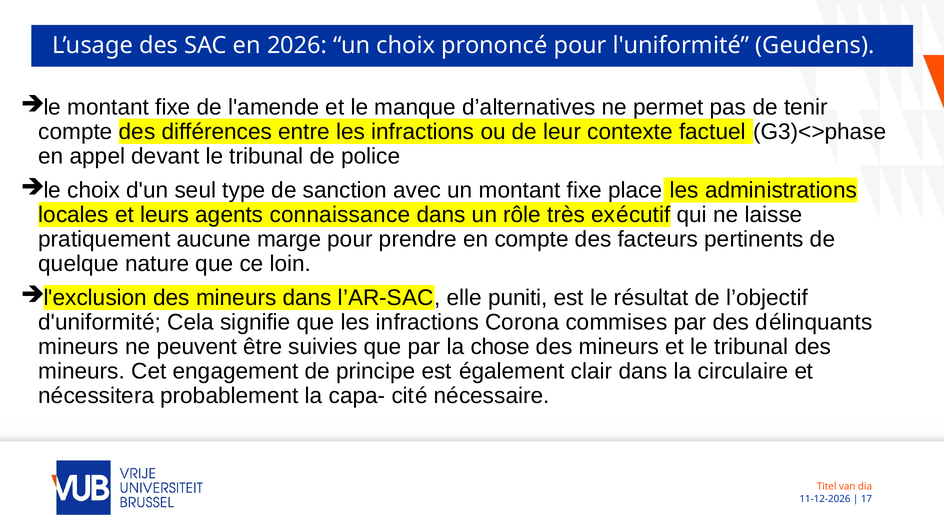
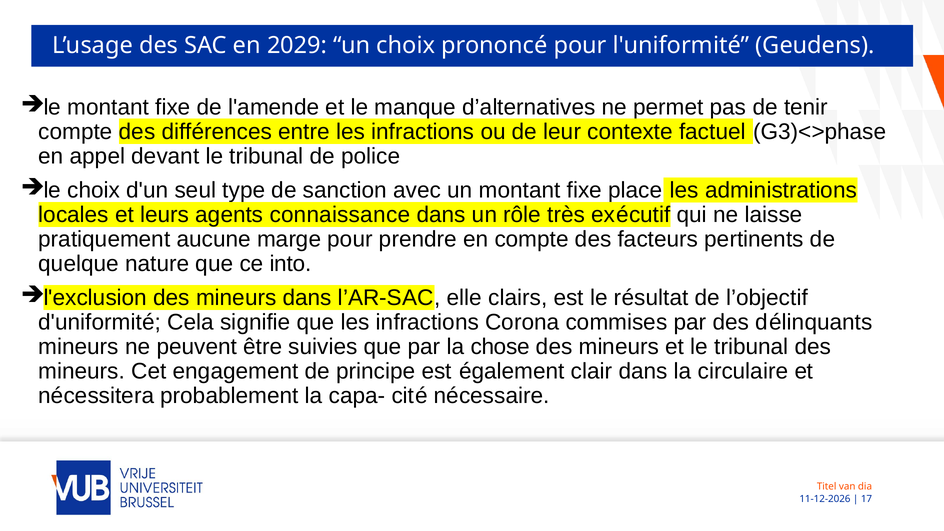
2026: 2026 -> 2029 (297, 46)
loin: loin -> into (290, 264)
puniti: puniti -> clairs (518, 298)
